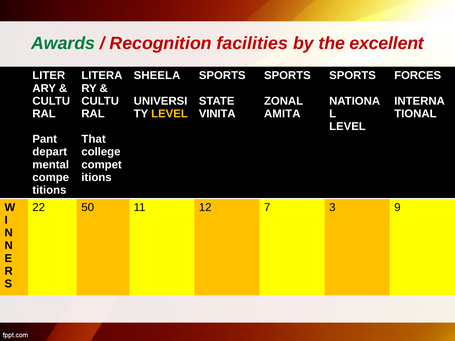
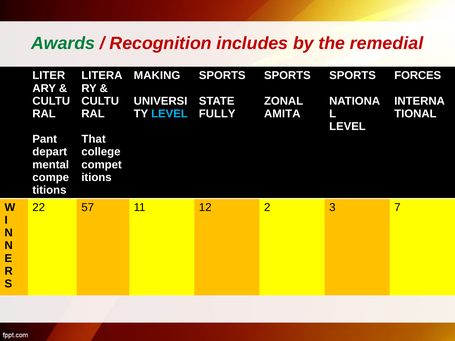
facilities: facilities -> includes (252, 43)
excellent: excellent -> remedial (387, 43)
SHEELA: SHEELA -> MAKING (157, 76)
LEVEL colour: yellow -> light blue (169, 114)
VINITA: VINITA -> FULLY (217, 114)
50: 50 -> 57 (88, 208)
7: 7 -> 2 (267, 208)
9: 9 -> 7 (397, 208)
